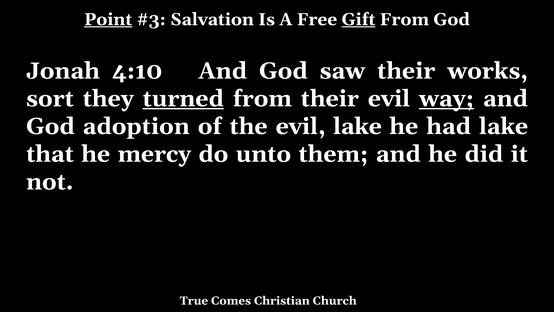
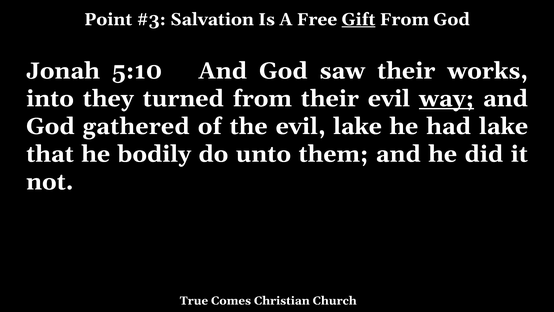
Point underline: present -> none (108, 19)
4:10: 4:10 -> 5:10 (137, 71)
sort: sort -> into (50, 99)
turned underline: present -> none (183, 99)
adoption: adoption -> gathered (136, 126)
mercy: mercy -> bodily (154, 154)
